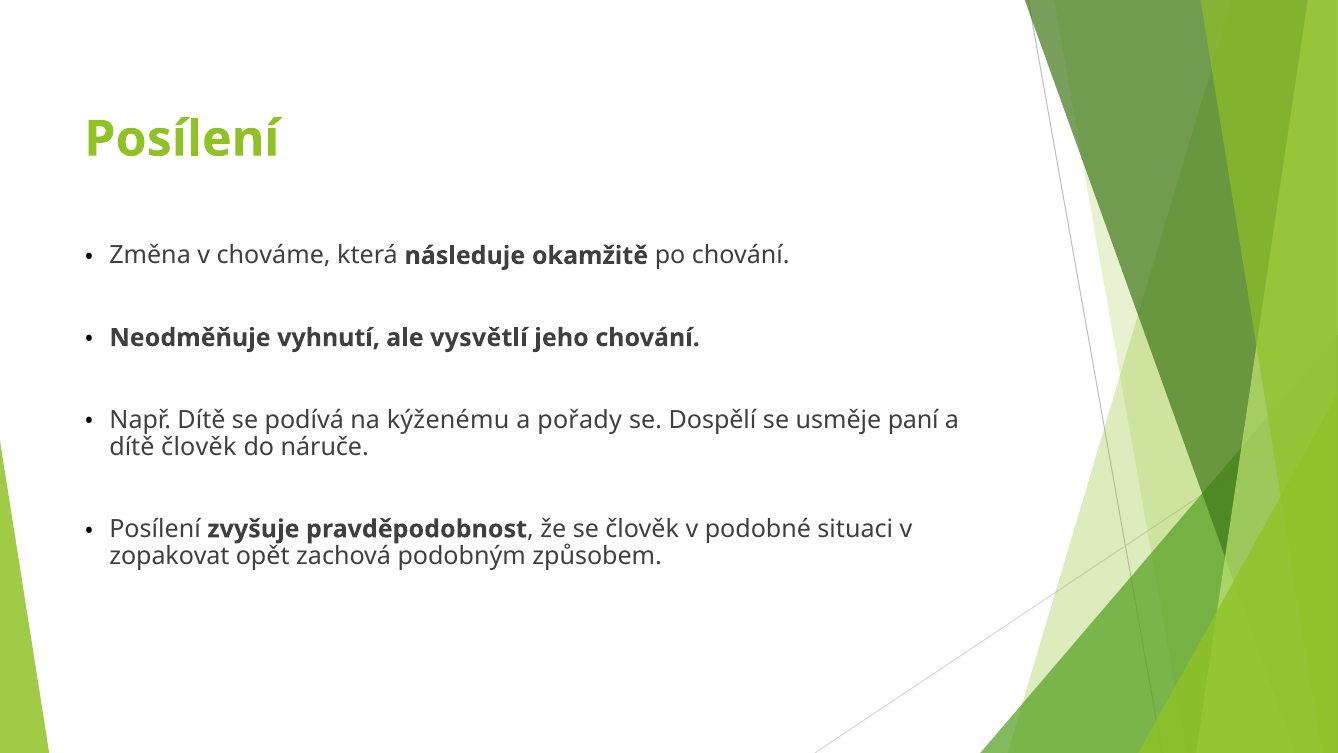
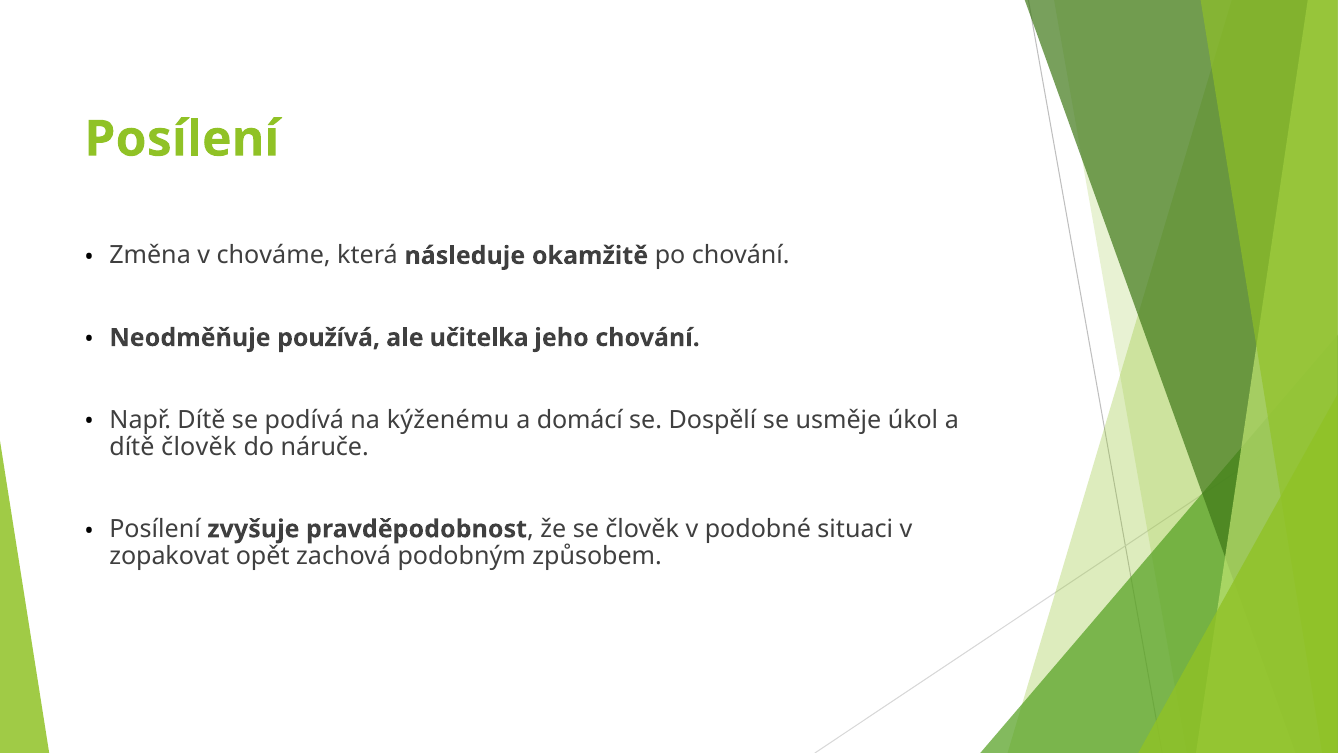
vyhnutí: vyhnutí -> používá (329, 338)
vysvětlí: vysvětlí -> učitelka (479, 338)
pořady: pořady -> domácí (580, 420)
paní: paní -> úkol (913, 420)
